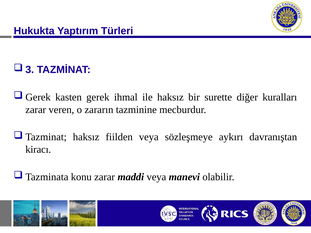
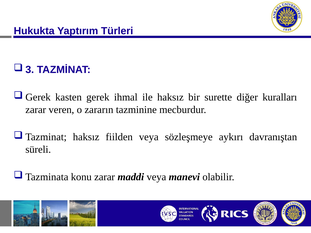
kiracı: kiracı -> süreli (38, 150)
